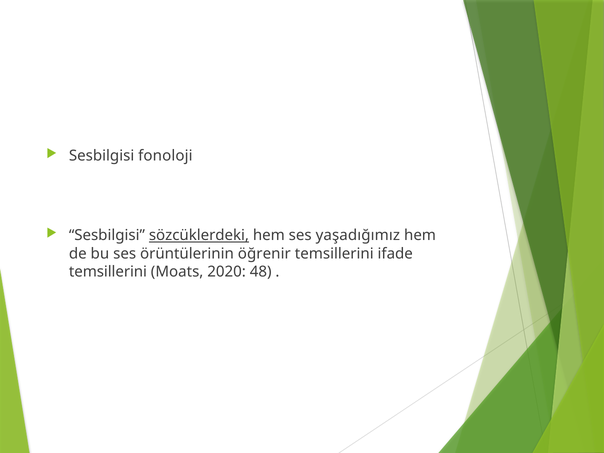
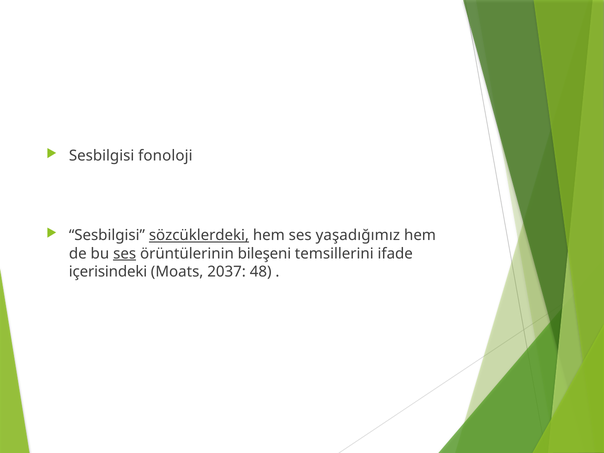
ses underline: none -> present (125, 254)
öğrenir: öğrenir -> bileşeni (264, 254)
temsillerini: temsillerini -> içerisindeki (108, 272)
2020: 2020 -> 2037 (227, 272)
